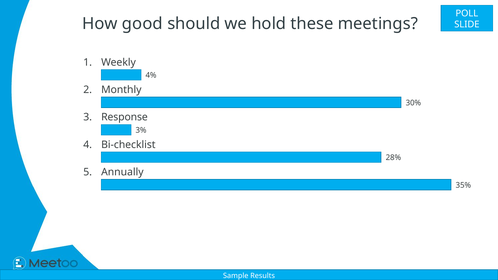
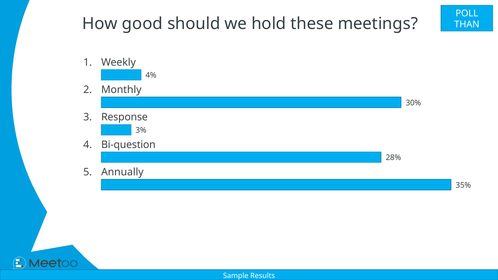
SLIDE: SLIDE -> THAN (467, 24)
Bi-checklist: Bi-checklist -> Bi-question (128, 145)
